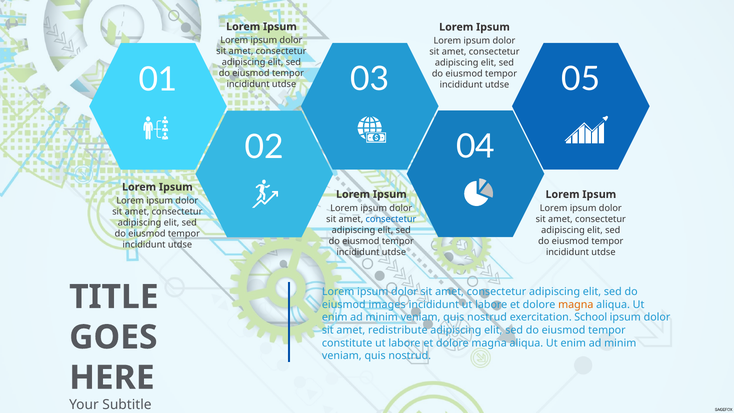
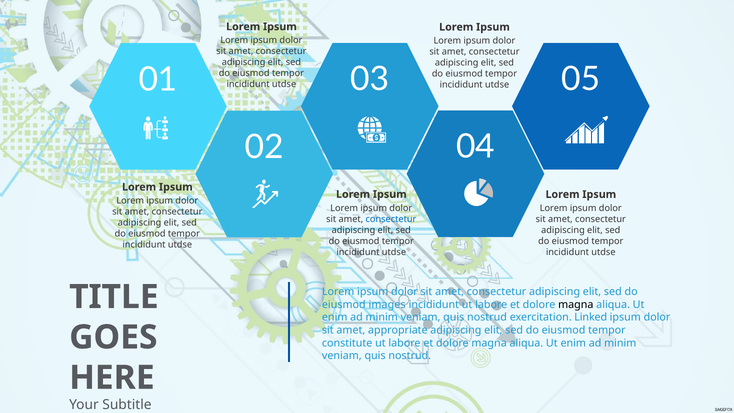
magna colour: orange -> black (576, 304)
School: School -> Linked (591, 317)
redistribute: redistribute -> appropriate (398, 330)
